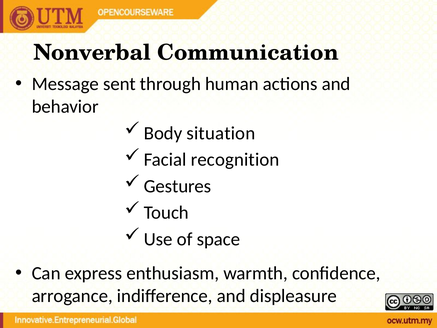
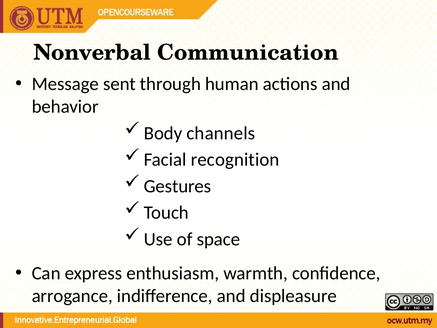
situation: situation -> channels (221, 133)
